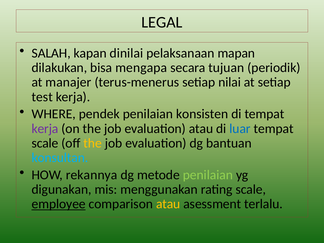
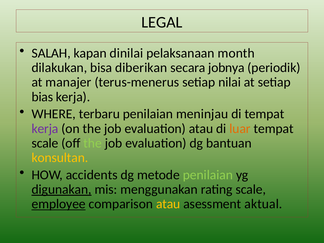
mapan: mapan -> month (236, 53)
mengapa: mengapa -> diberikan (141, 68)
tujuan: tujuan -> jobnya (226, 68)
test: test -> bias (42, 97)
pendek: pendek -> terbaru (99, 114)
konsisten: konsisten -> meninjau (202, 114)
luar colour: blue -> orange (240, 129)
the colour: yellow -> light green (93, 143)
konsultan colour: light blue -> yellow (60, 158)
rekannya: rekannya -> accidents (92, 175)
digunakan underline: none -> present (62, 189)
terlalu: terlalu -> aktual (263, 204)
